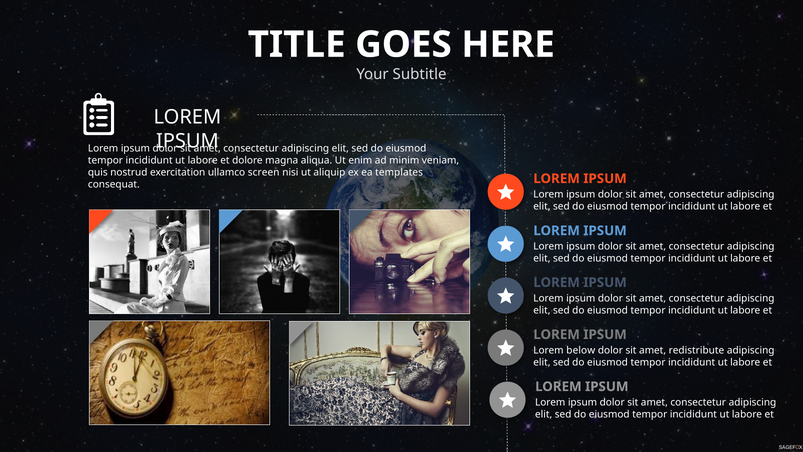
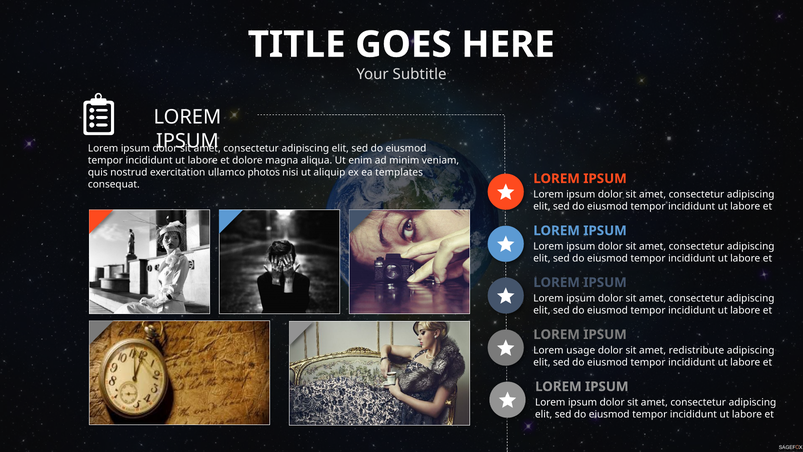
screen: screen -> photos (264, 172)
below: below -> usage (581, 350)
